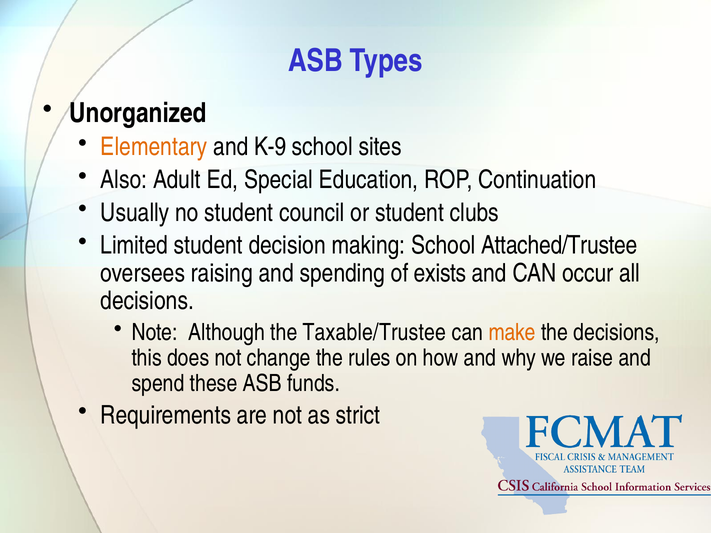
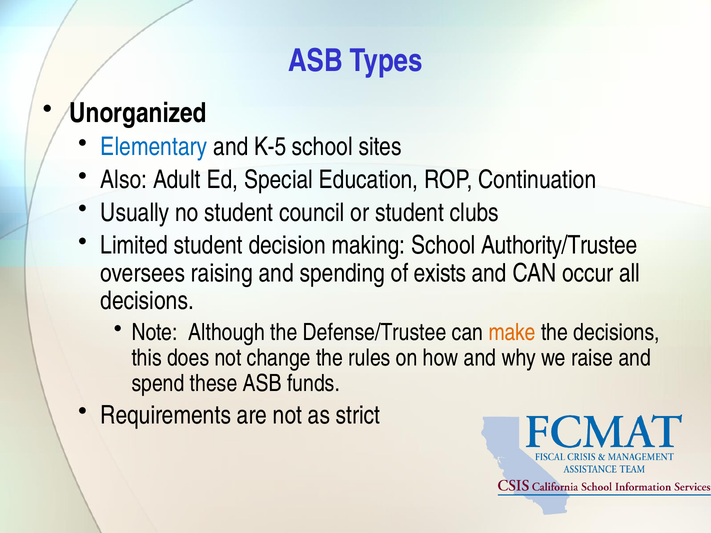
Elementary colour: orange -> blue (154, 147)
K-9: K-9 -> K-5 (270, 147)
Attached/Trustee: Attached/Trustee -> Authority/Trustee (559, 246)
Taxable/Trustee: Taxable/Trustee -> Defense/Trustee (375, 332)
